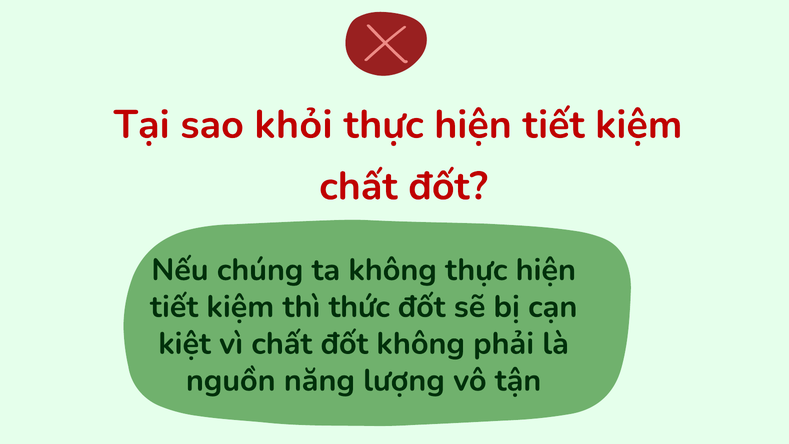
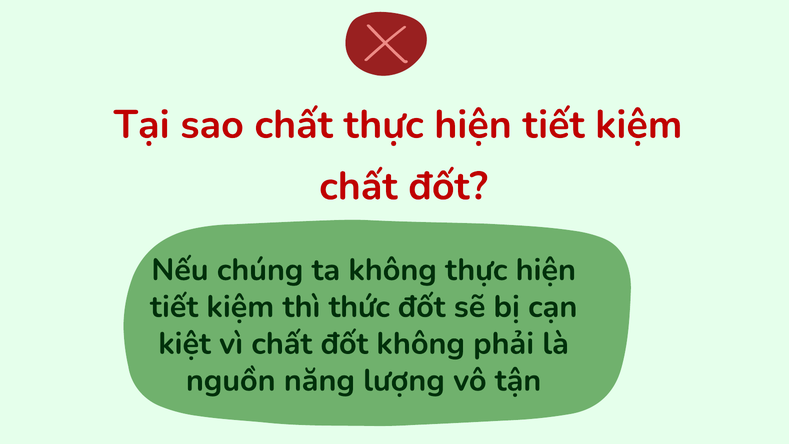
sao khỏi: khỏi -> chất (294, 125)
